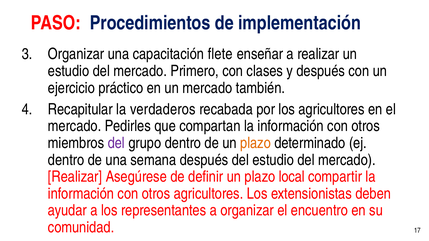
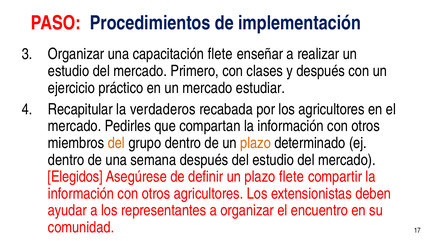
también: también -> estudiar (261, 88)
del colour: purple -> orange (116, 143)
Realizar: Realizar -> Elegidos (75, 177)
plazo local: local -> flete (292, 177)
